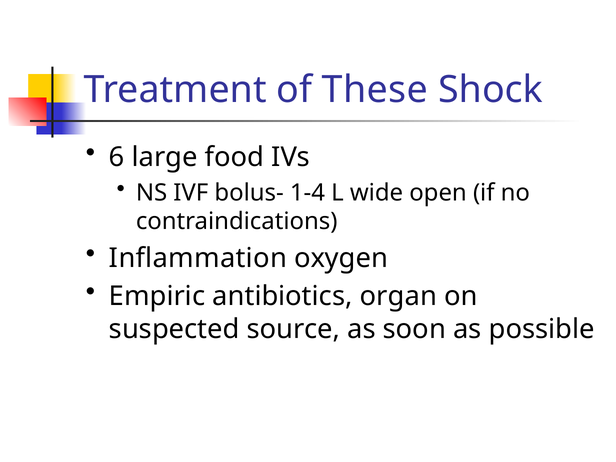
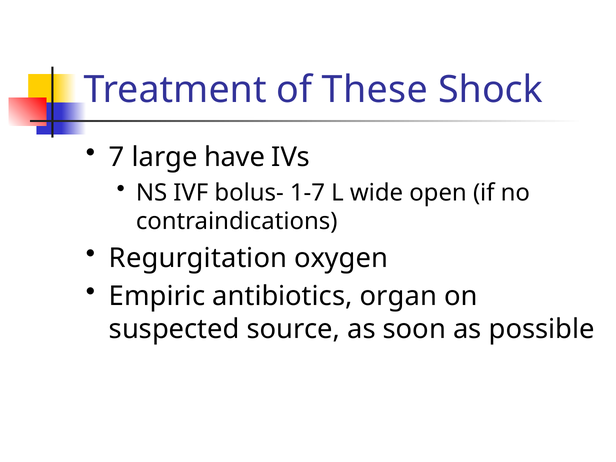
6: 6 -> 7 (117, 157)
food: food -> have (235, 157)
1-4: 1-4 -> 1-7 (307, 193)
Inflammation: Inflammation -> Regurgitation (198, 258)
